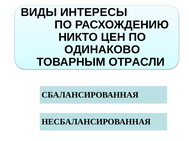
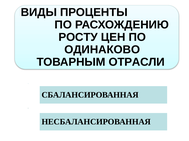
ИНТЕРЕСЫ: ИНТЕРЕСЫ -> ПРОЦЕНТЫ (94, 12)
НИКТО: НИКТО -> РОСТУ (78, 37)
